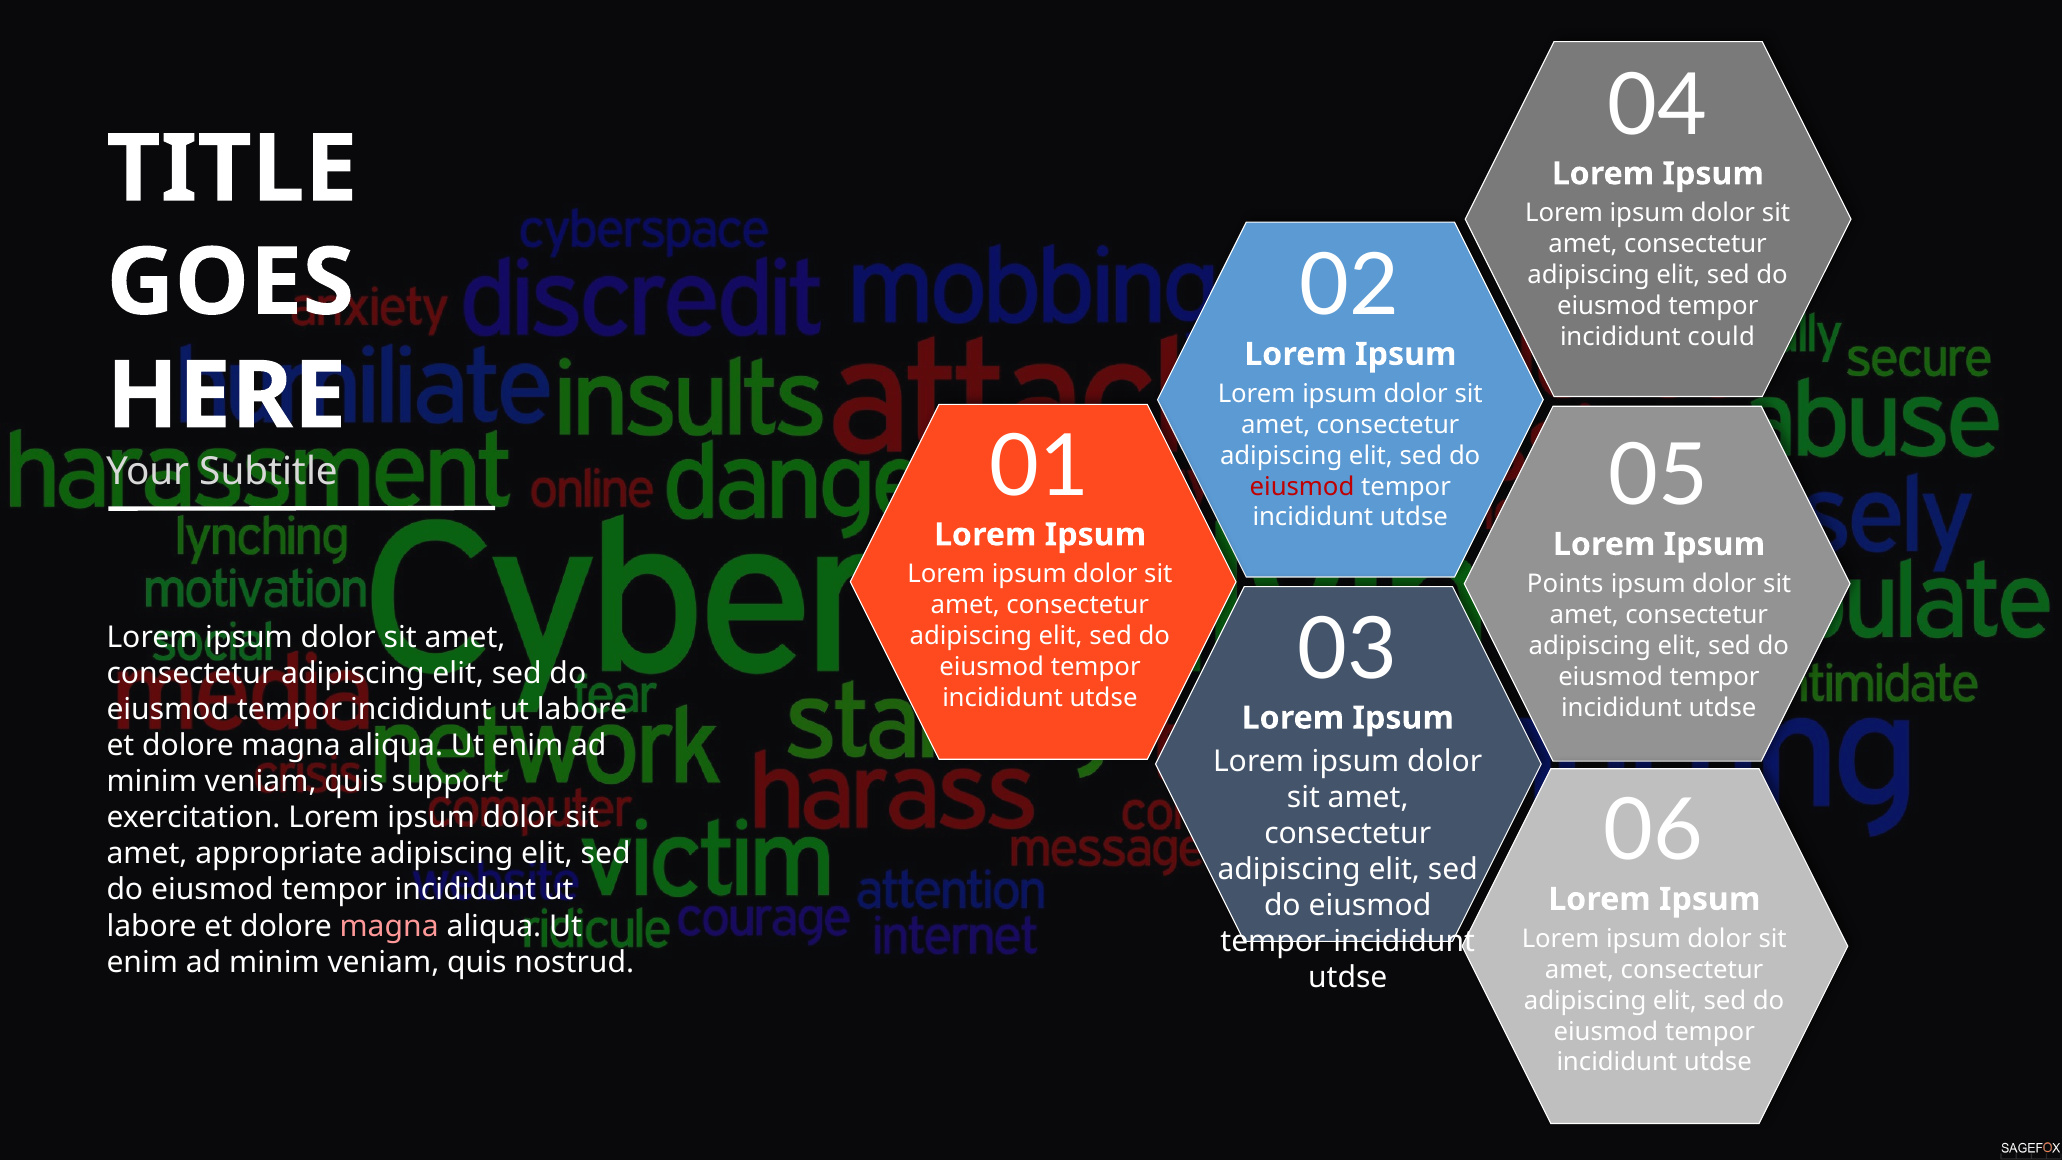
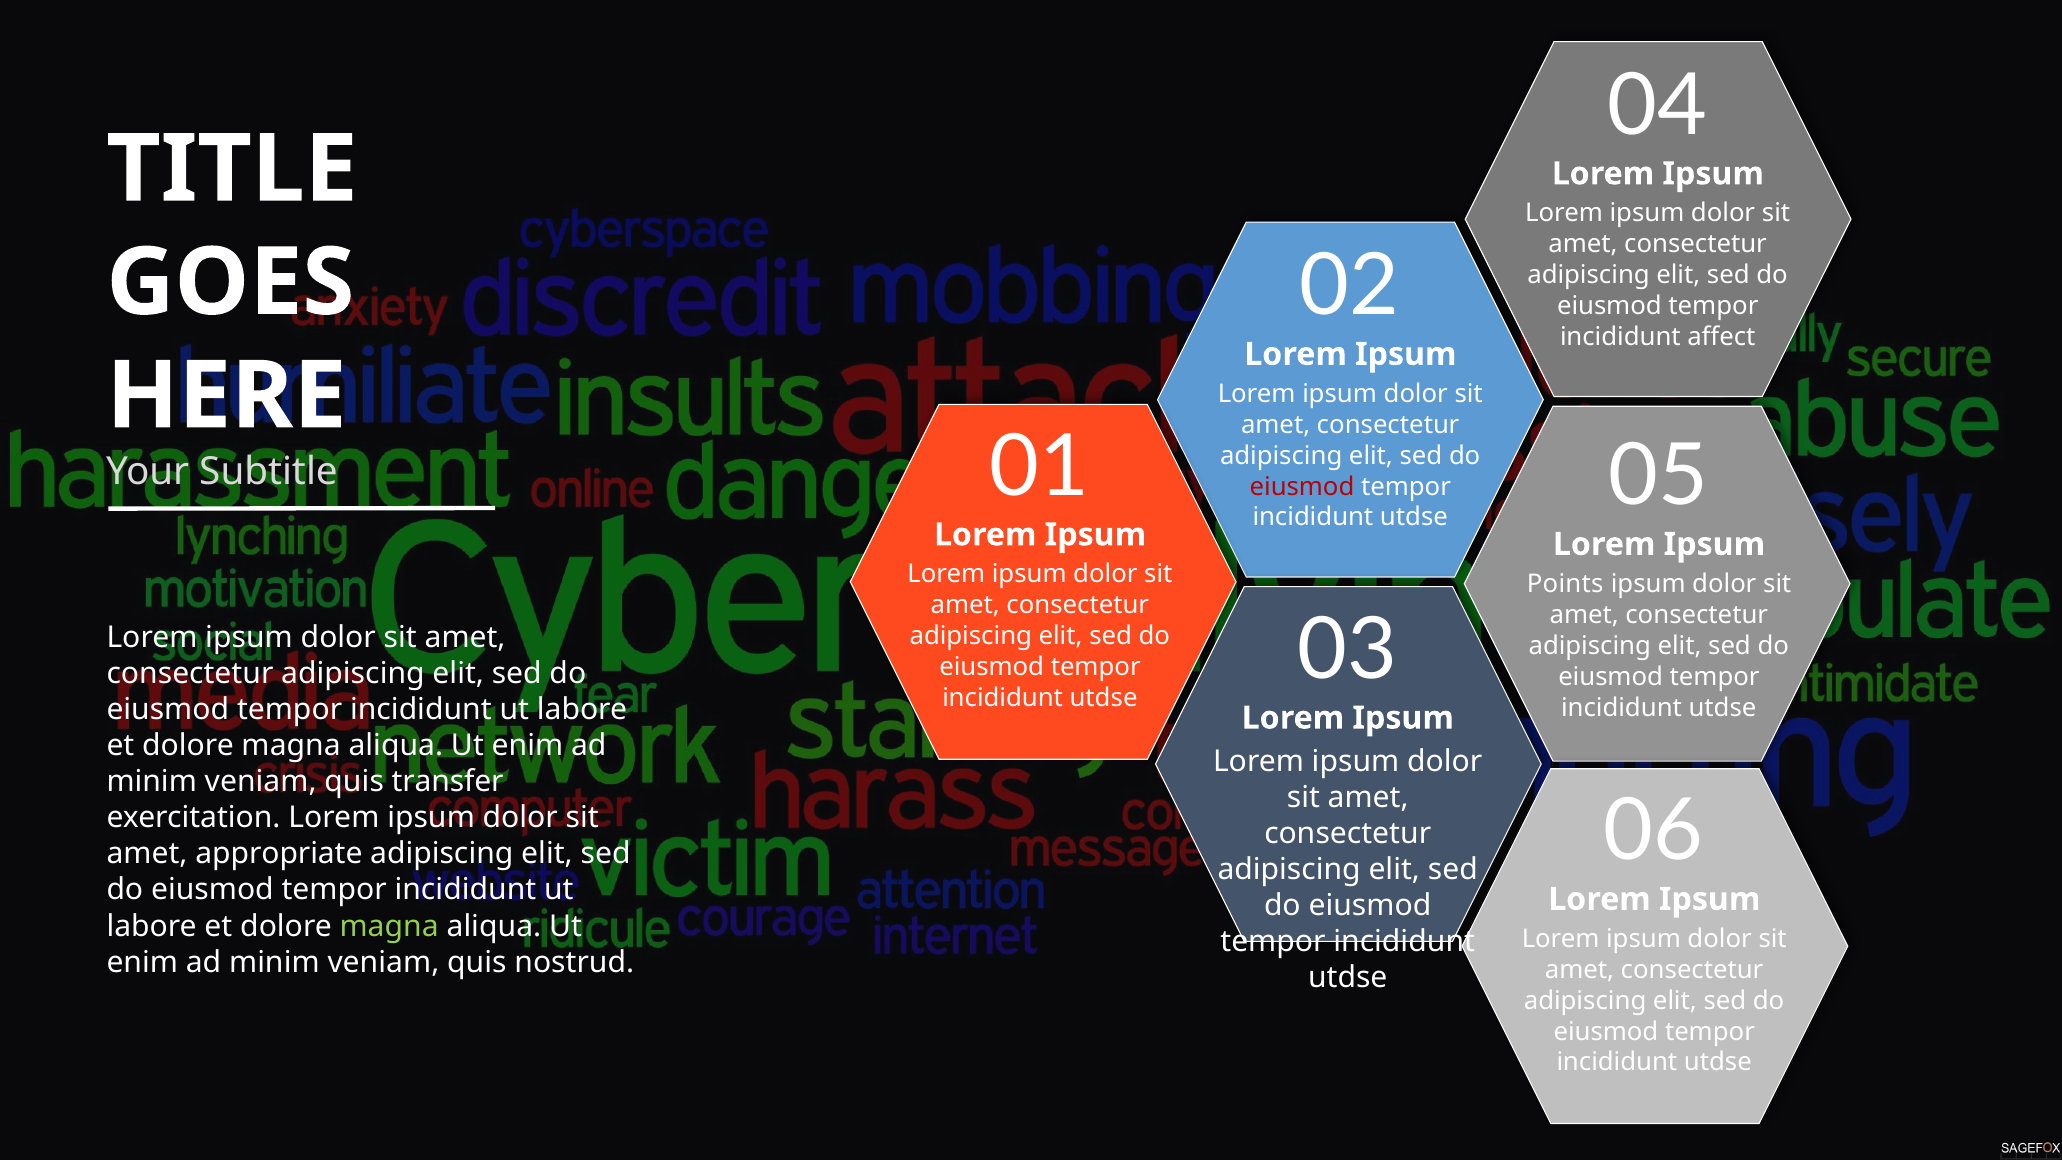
could: could -> affect (1721, 337)
support: support -> transfer (448, 782)
magna colour: pink -> light green (389, 926)
